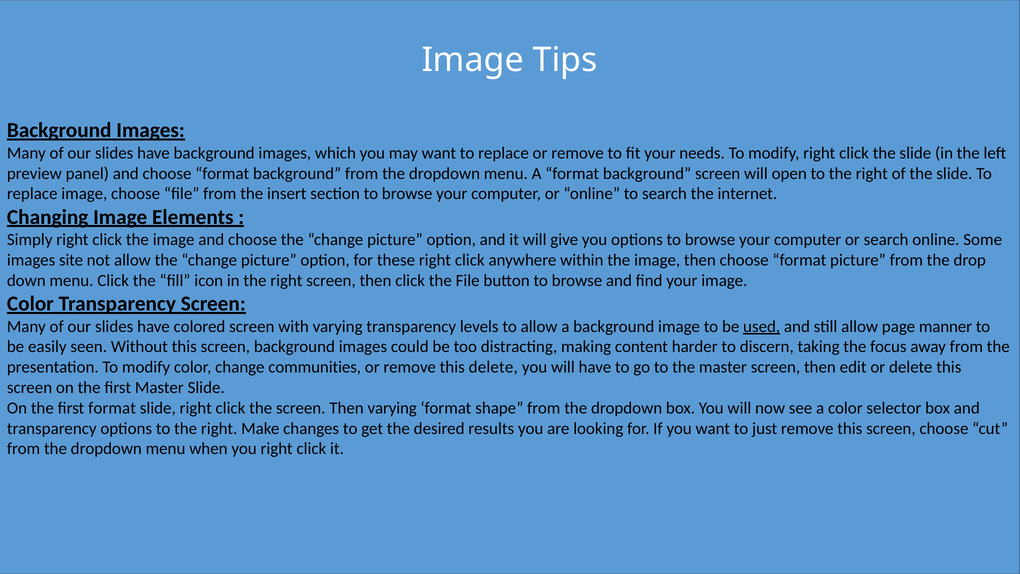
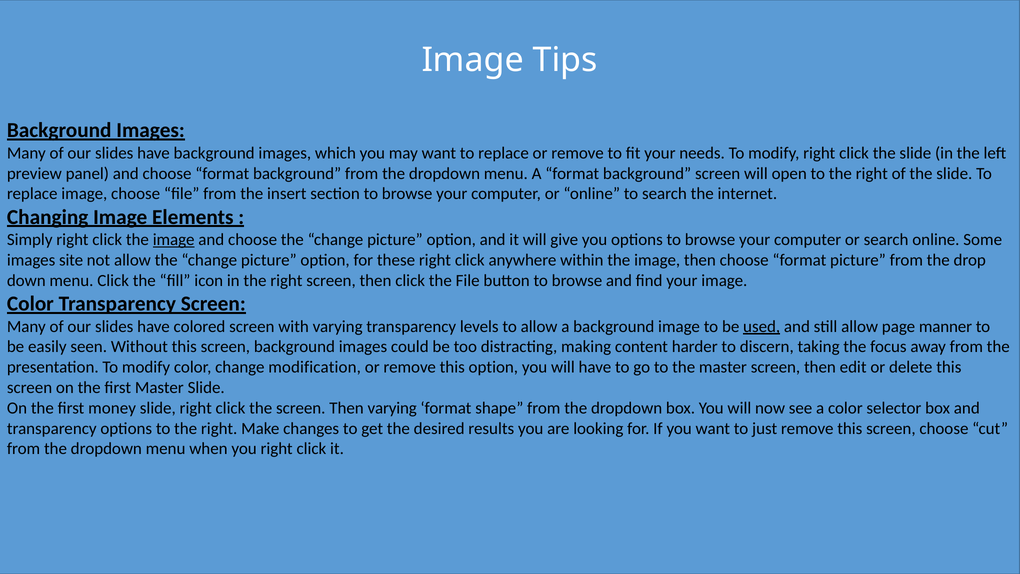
image underline: none -> present (174, 240)
communities: communities -> modification (315, 367)
this delete: delete -> option (493, 367)
first format: format -> money (112, 408)
